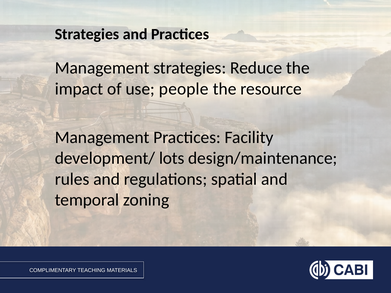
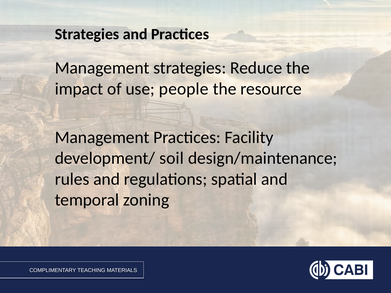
lots: lots -> soil (172, 158)
